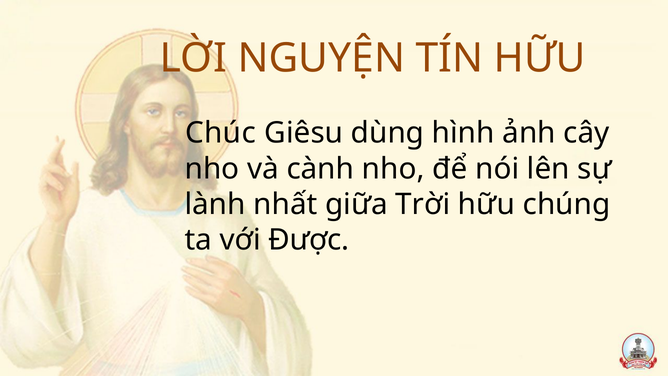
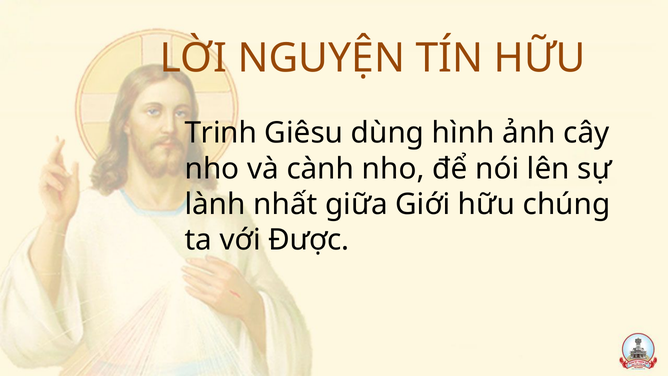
Chúc: Chúc -> Trinh (221, 133)
Trời: Trời -> Giới (423, 204)
